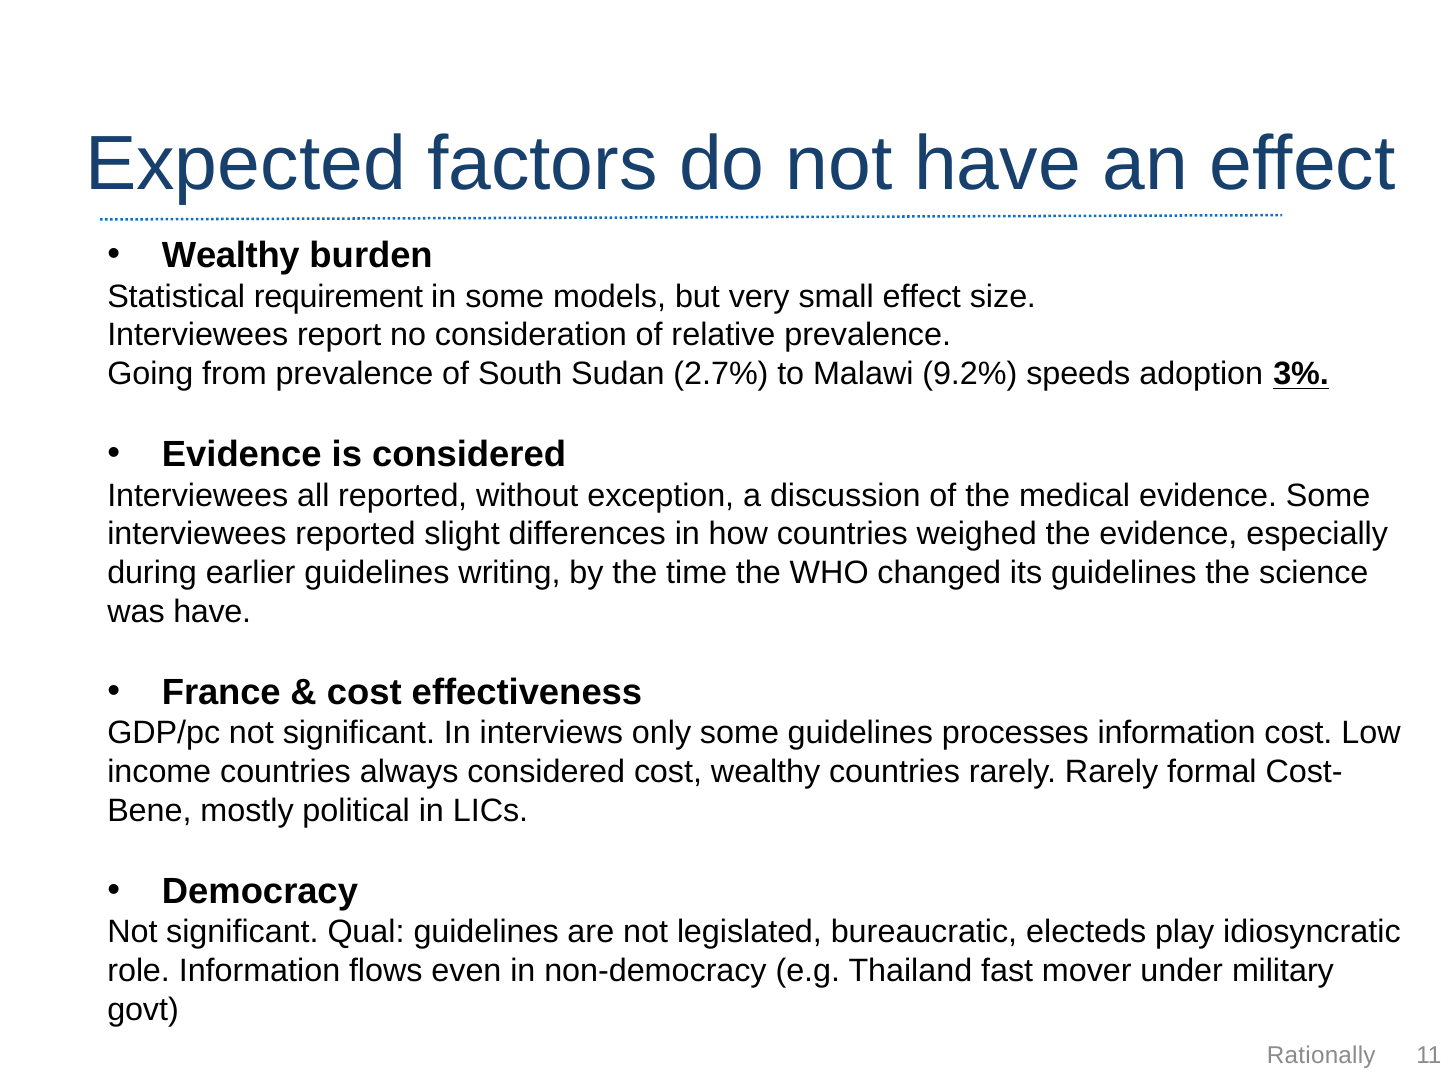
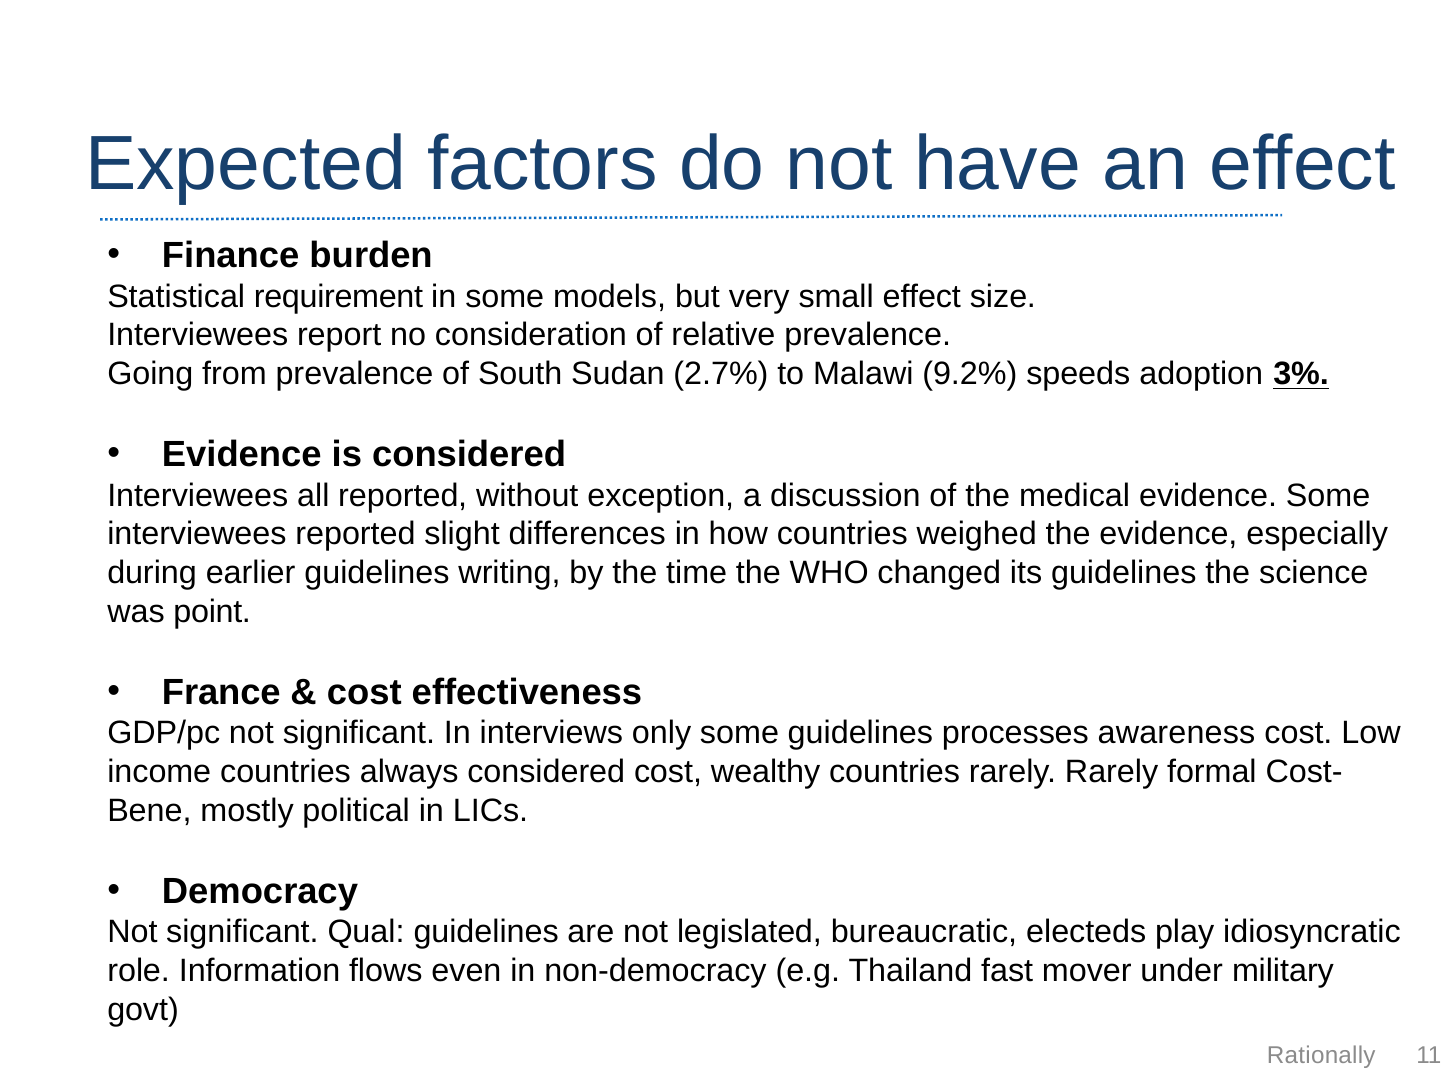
Wealthy: Wealthy -> Finance (231, 256)
was have: have -> point (212, 612)
processes information: information -> awareness (1176, 733)
